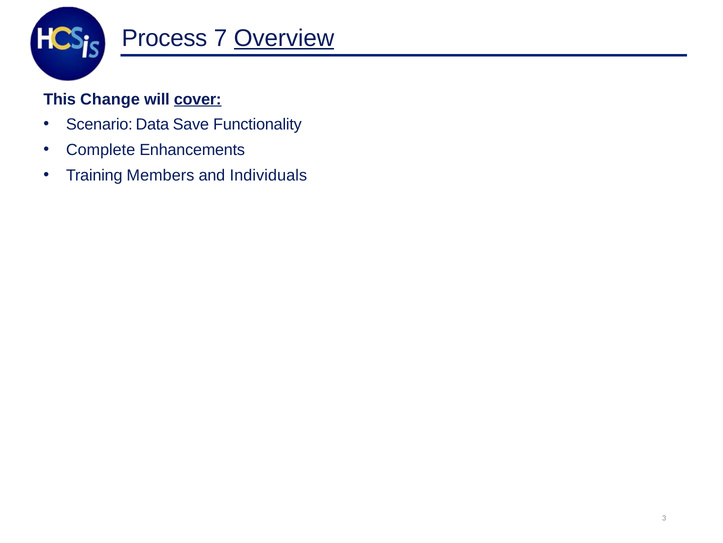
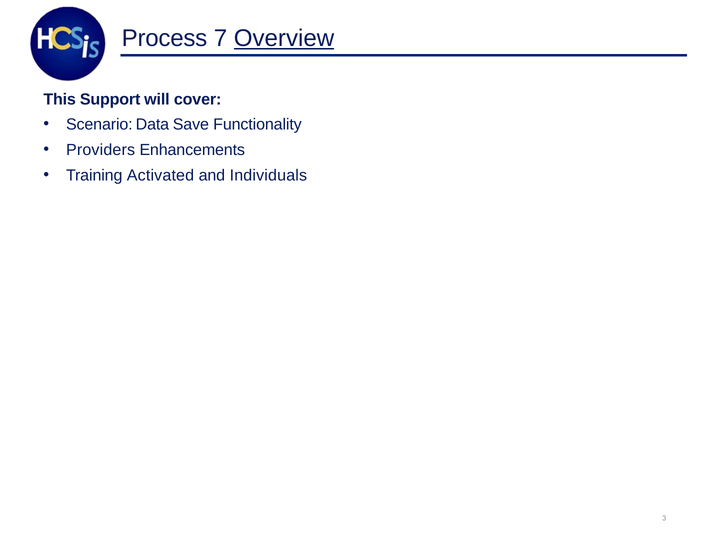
Change: Change -> Support (110, 99)
cover underline: present -> none (198, 99)
Complete: Complete -> Providers (101, 150)
Members: Members -> Activated (160, 175)
